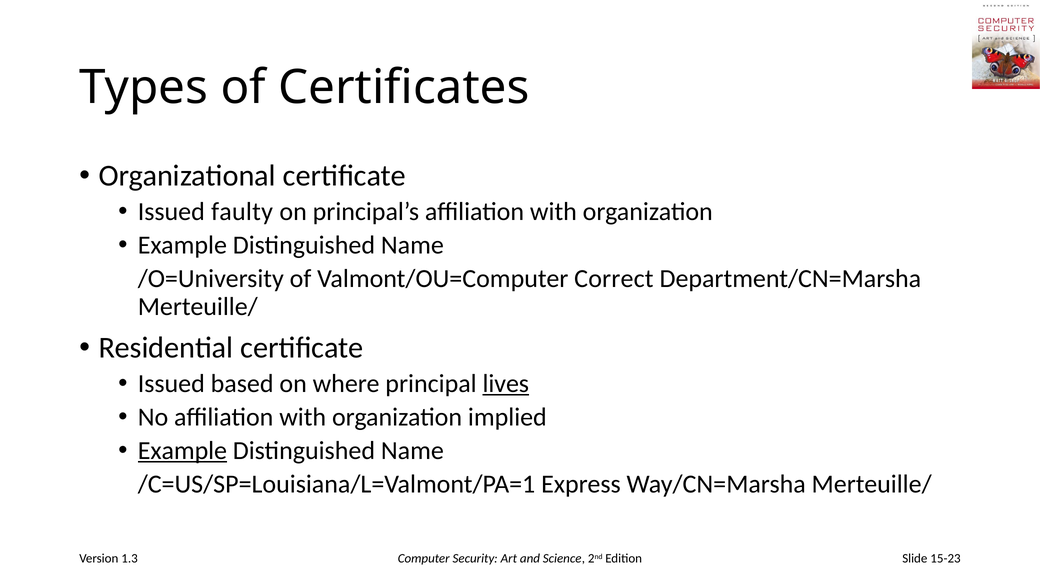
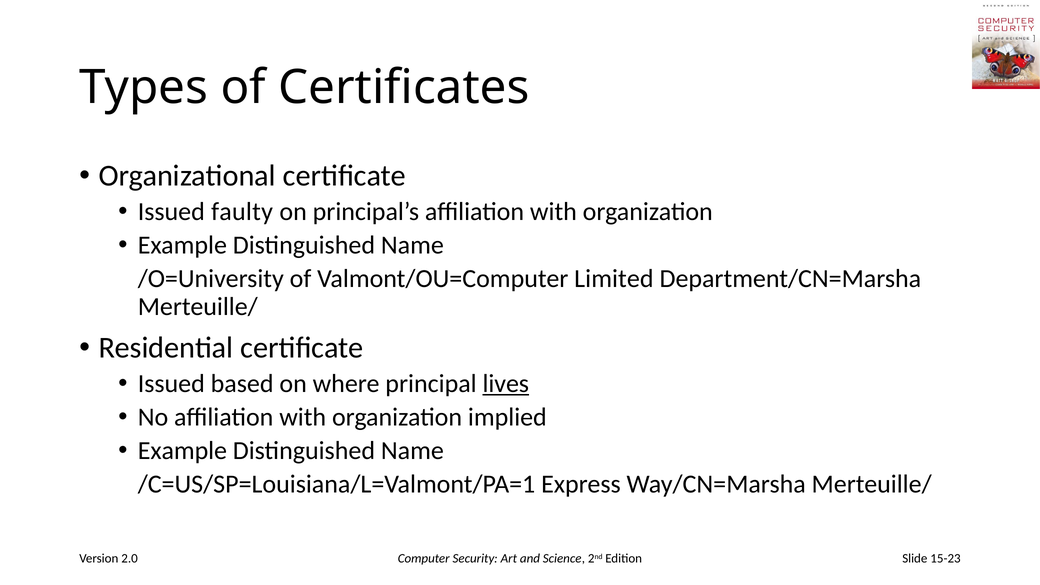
Correct: Correct -> Limited (614, 279)
Example underline: present -> none (182, 451)
1.3: 1.3 -> 2.0 (130, 559)
